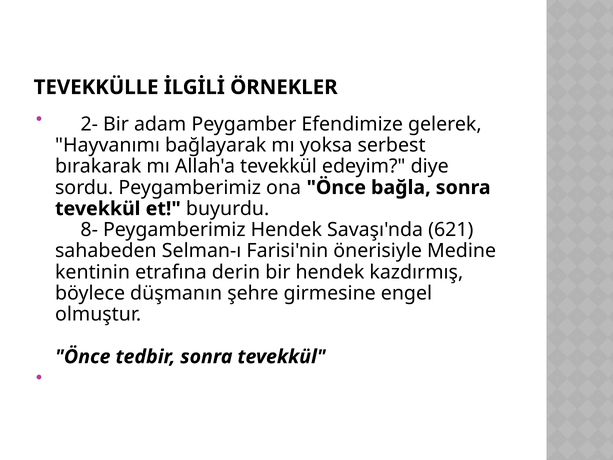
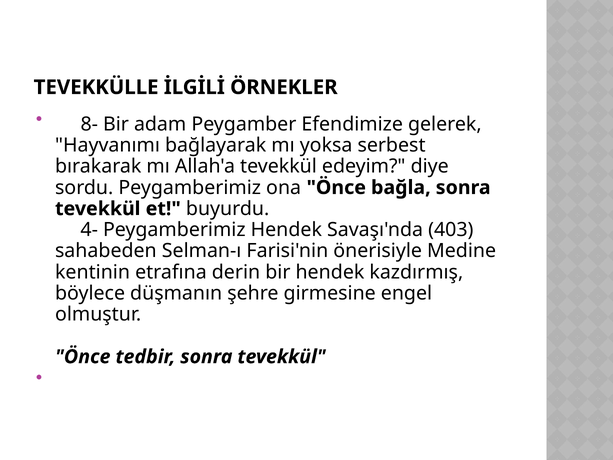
2-: 2- -> 8- (89, 124)
8-: 8- -> 4- (89, 230)
621: 621 -> 403 (451, 230)
